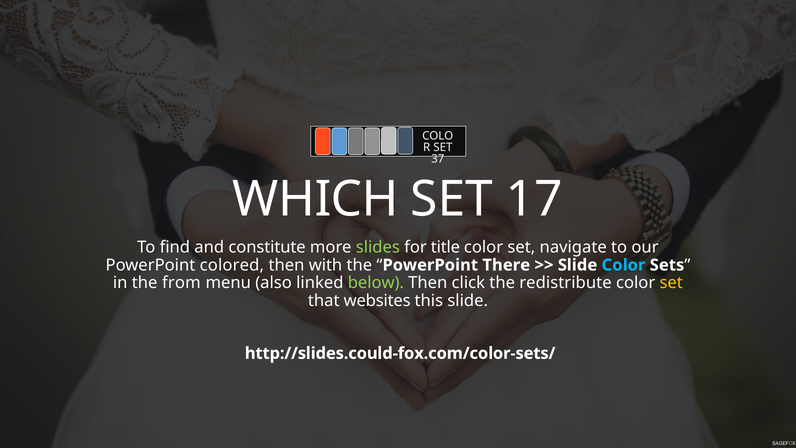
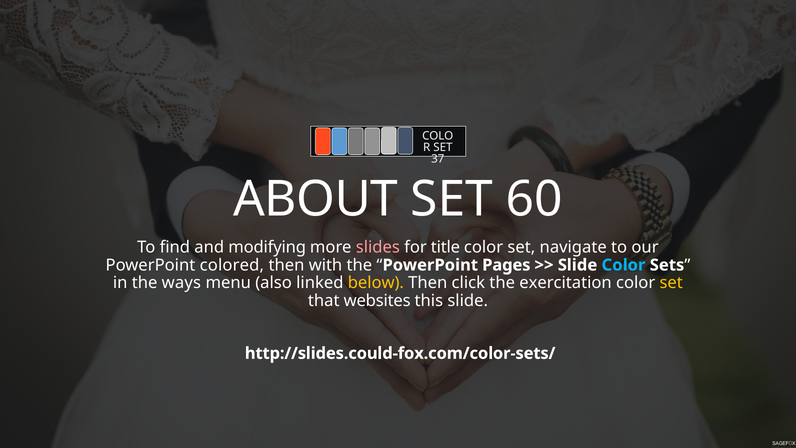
WHICH: WHICH -> ABOUT (316, 199)
17: 17 -> 60 (534, 199)
constitute: constitute -> modifying (267, 247)
slides colour: light green -> pink (378, 247)
There: There -> Pages (506, 265)
from: from -> ways (181, 283)
below colour: light green -> yellow (376, 283)
redistribute: redistribute -> exercitation (565, 283)
